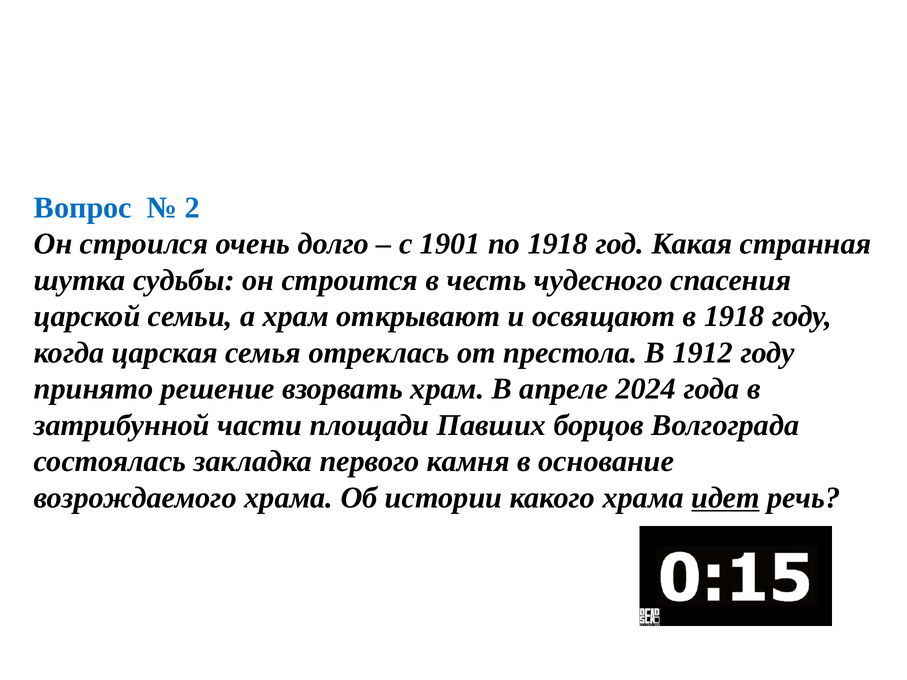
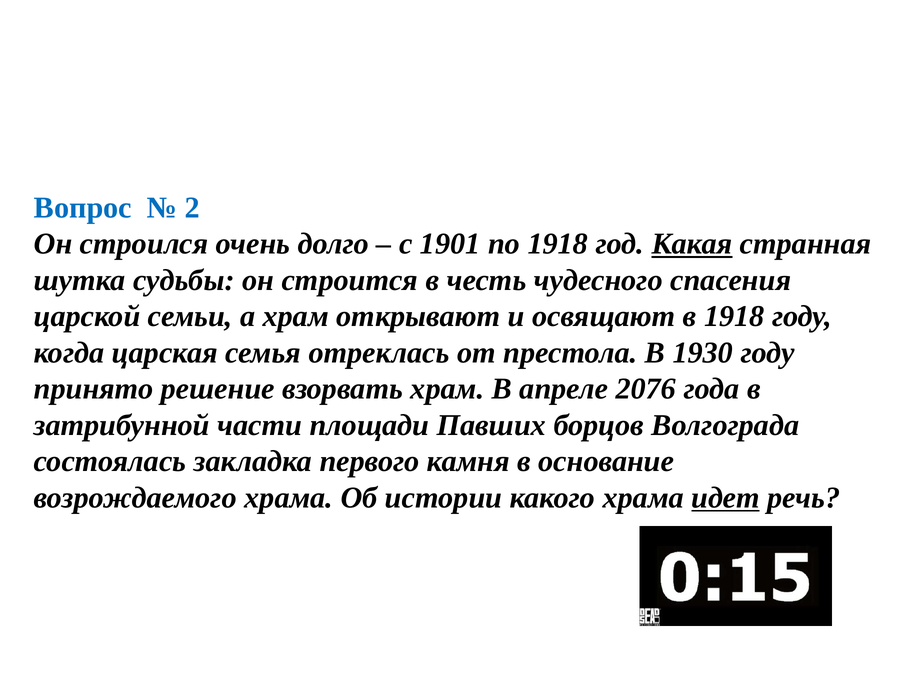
Какая underline: none -> present (692, 244)
1912: 1912 -> 1930 (703, 353)
2024: 2024 -> 2076 (646, 389)
